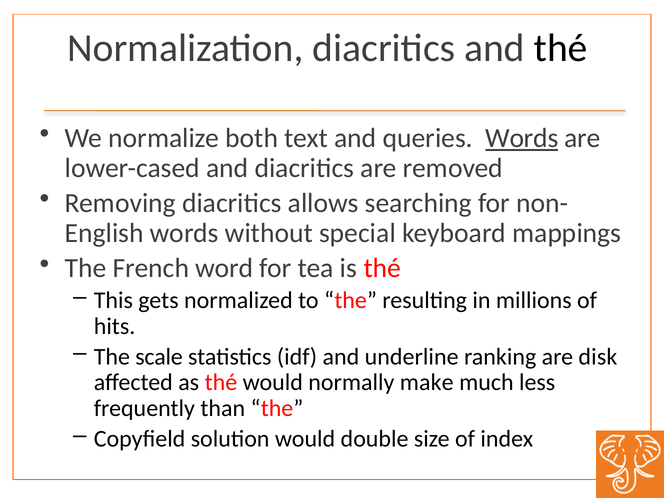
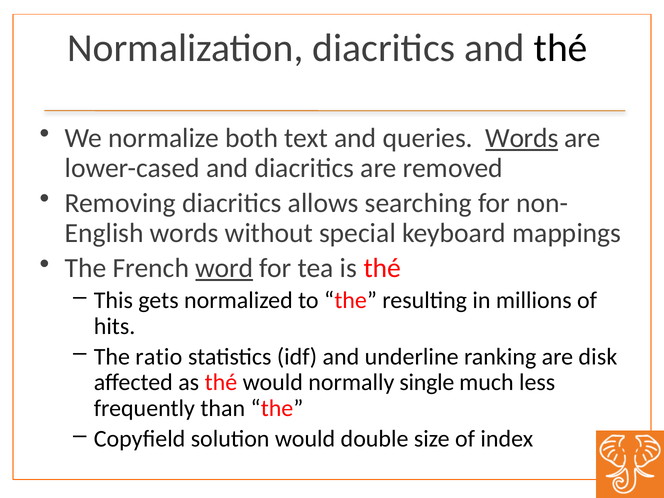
word underline: none -> present (224, 268)
scale: scale -> ratio (159, 357)
make: make -> single (427, 383)
